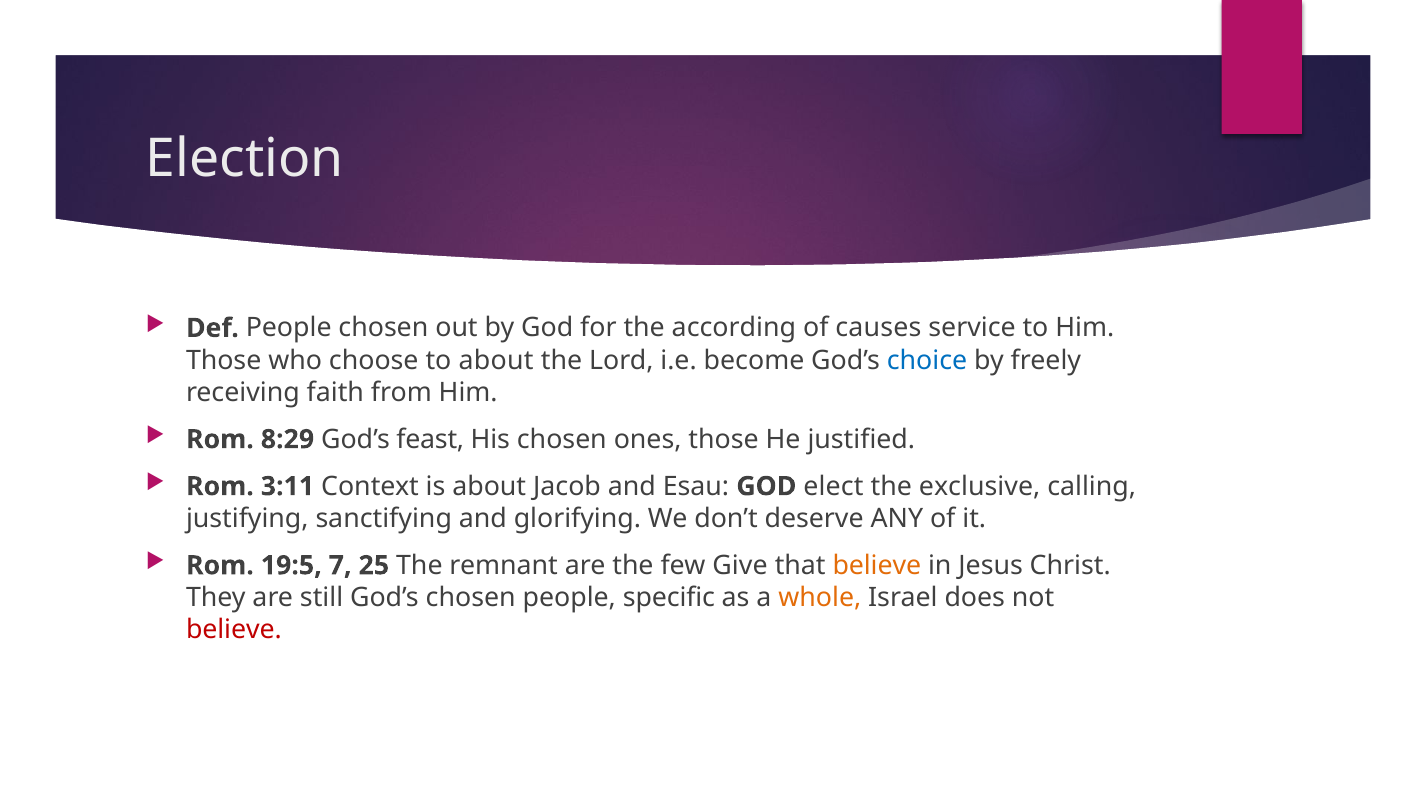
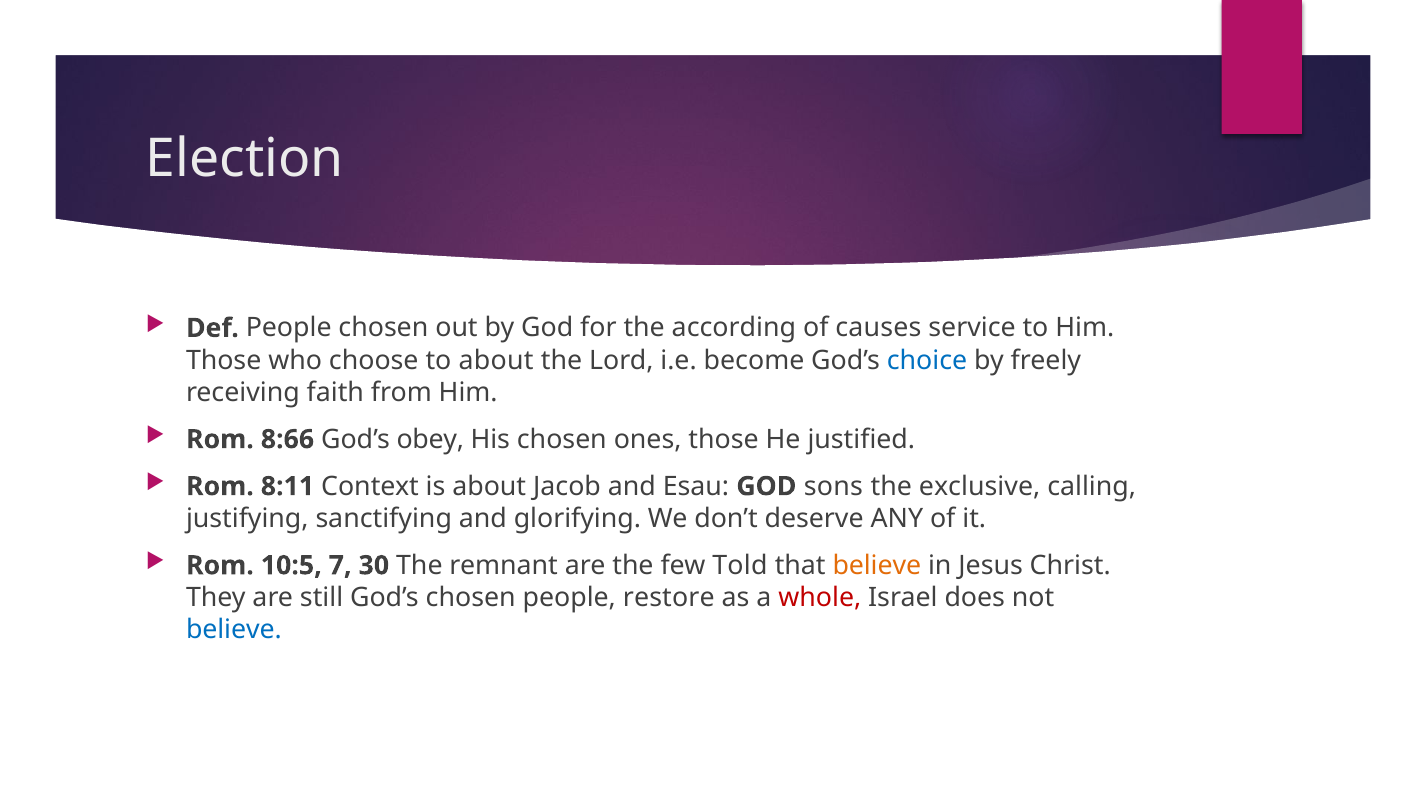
8:29: 8:29 -> 8:66 (287, 439)
feast: feast -> obey (430, 439)
3:11: 3:11 -> 8:11 (287, 486)
elect: elect -> sons (833, 486)
19:5: 19:5 -> 10:5 (291, 565)
25: 25 -> 30 (374, 565)
Give: Give -> Told (740, 565)
specific: specific -> restore (669, 597)
whole colour: orange -> red (820, 597)
believe colour: red -> blue (234, 629)
